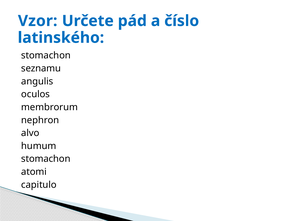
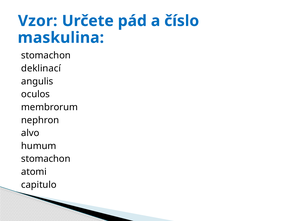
latinského: latinského -> maskulina (61, 38)
seznamu: seznamu -> deklinací (41, 68)
